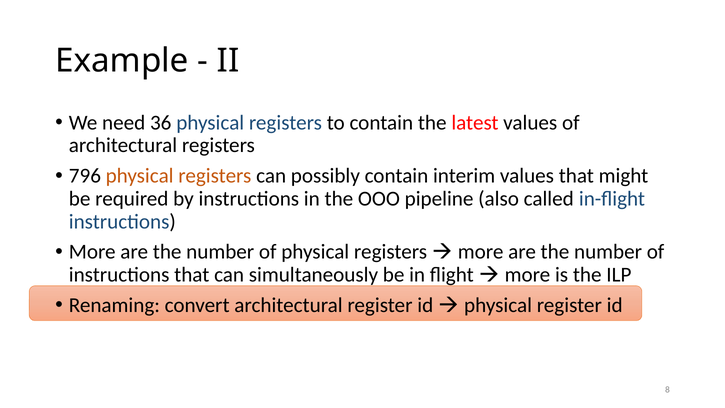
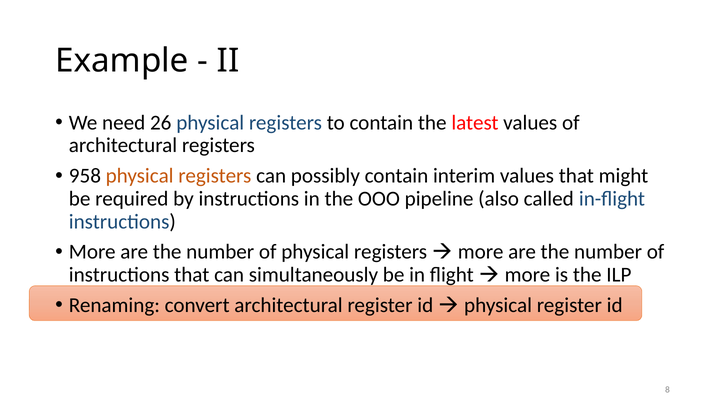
36: 36 -> 26 (161, 123)
796: 796 -> 958 (85, 176)
